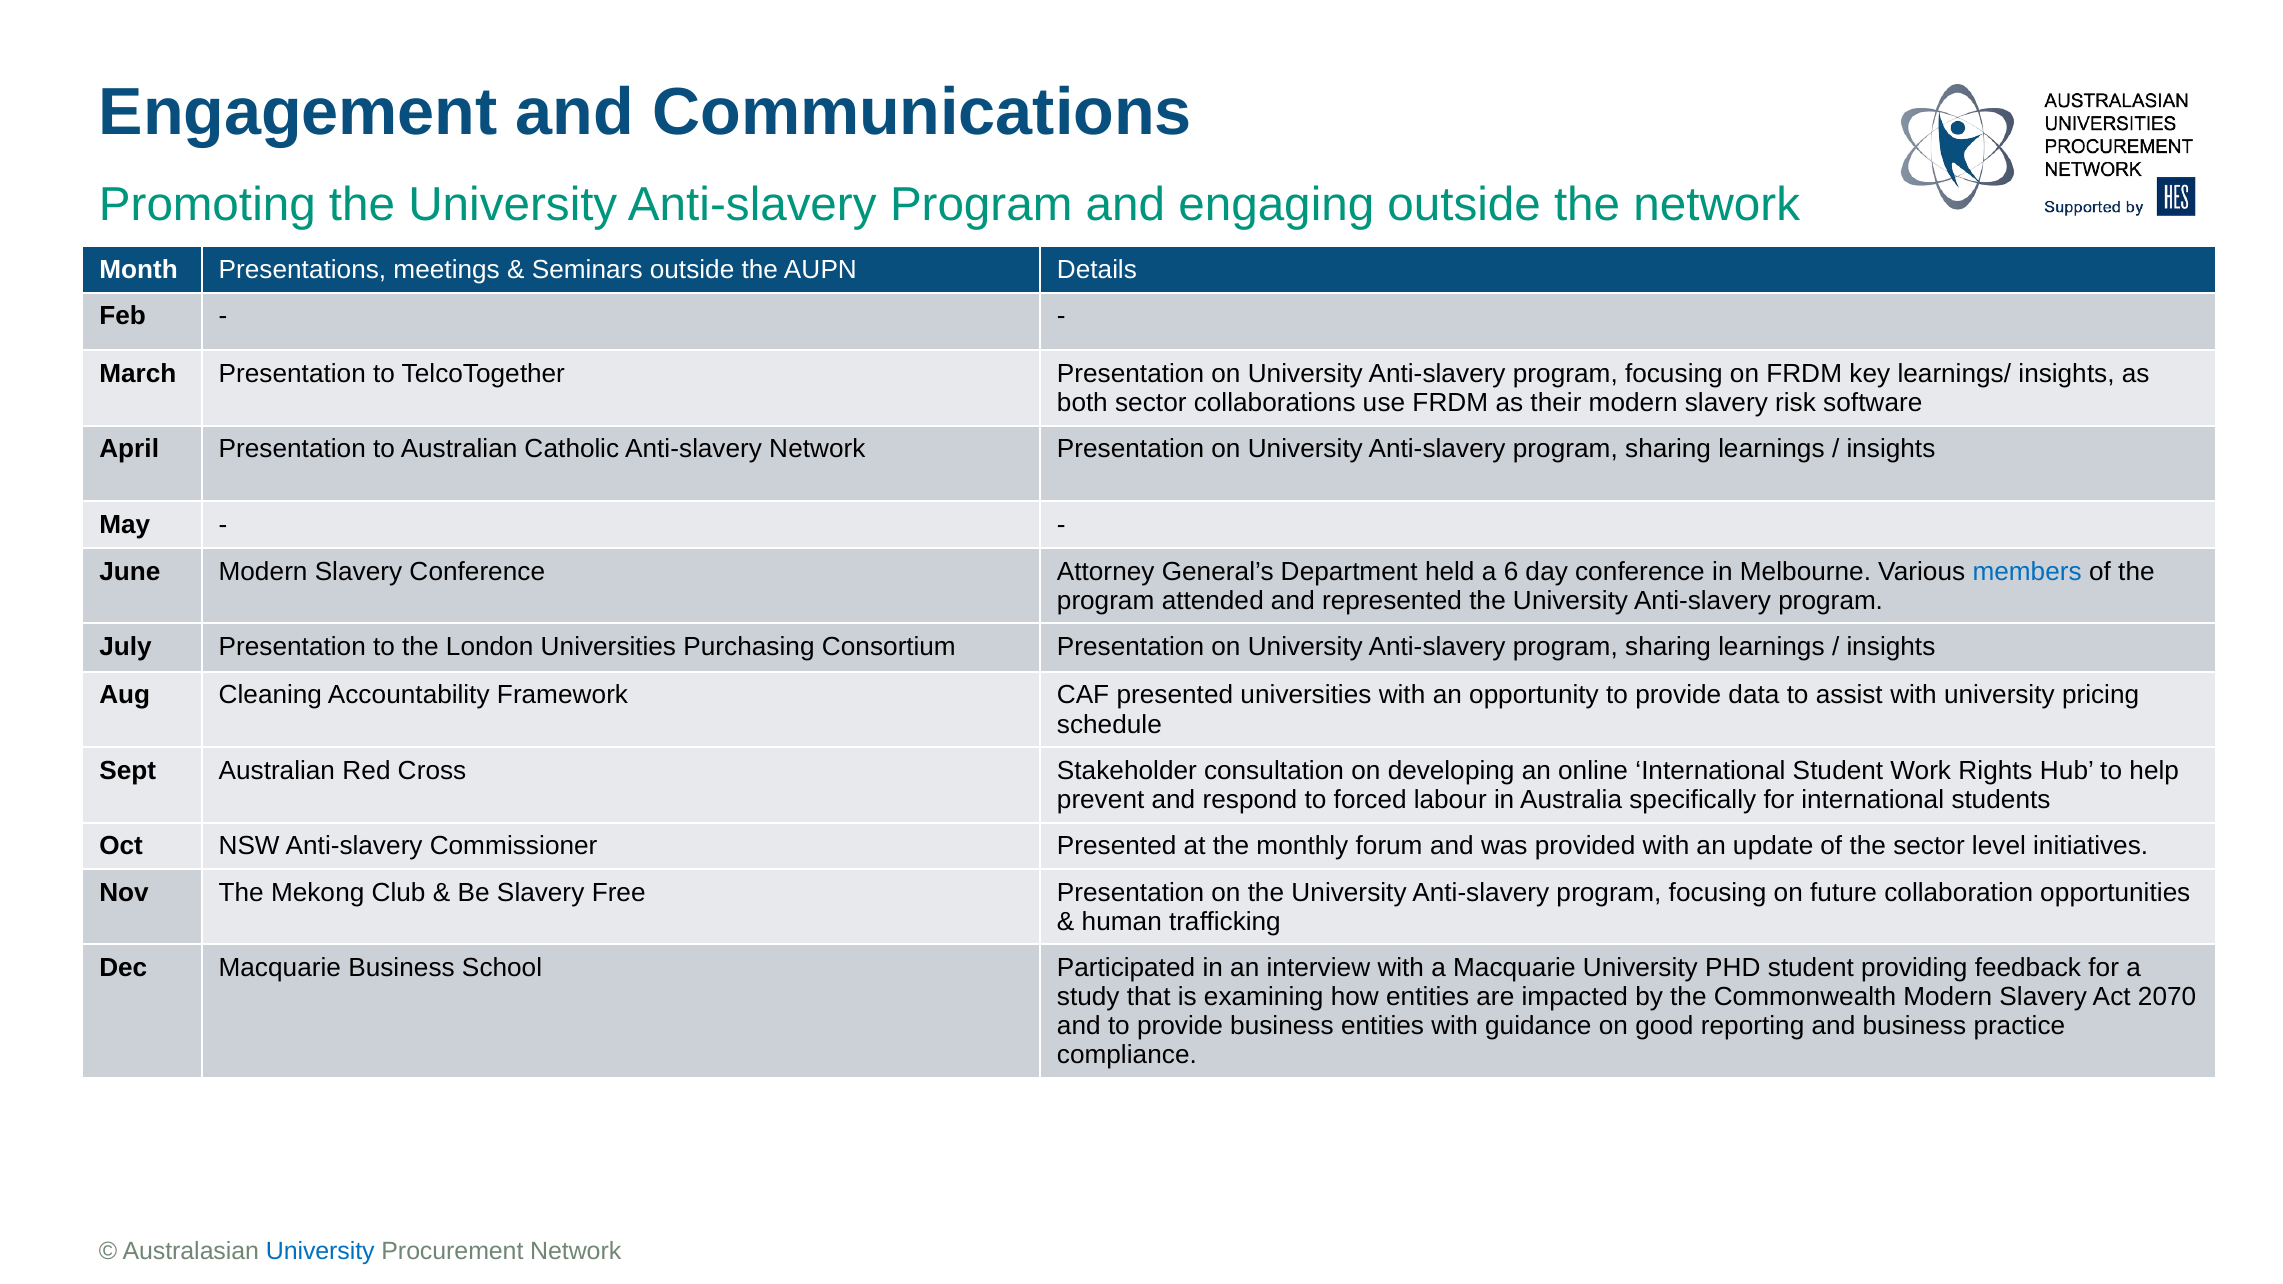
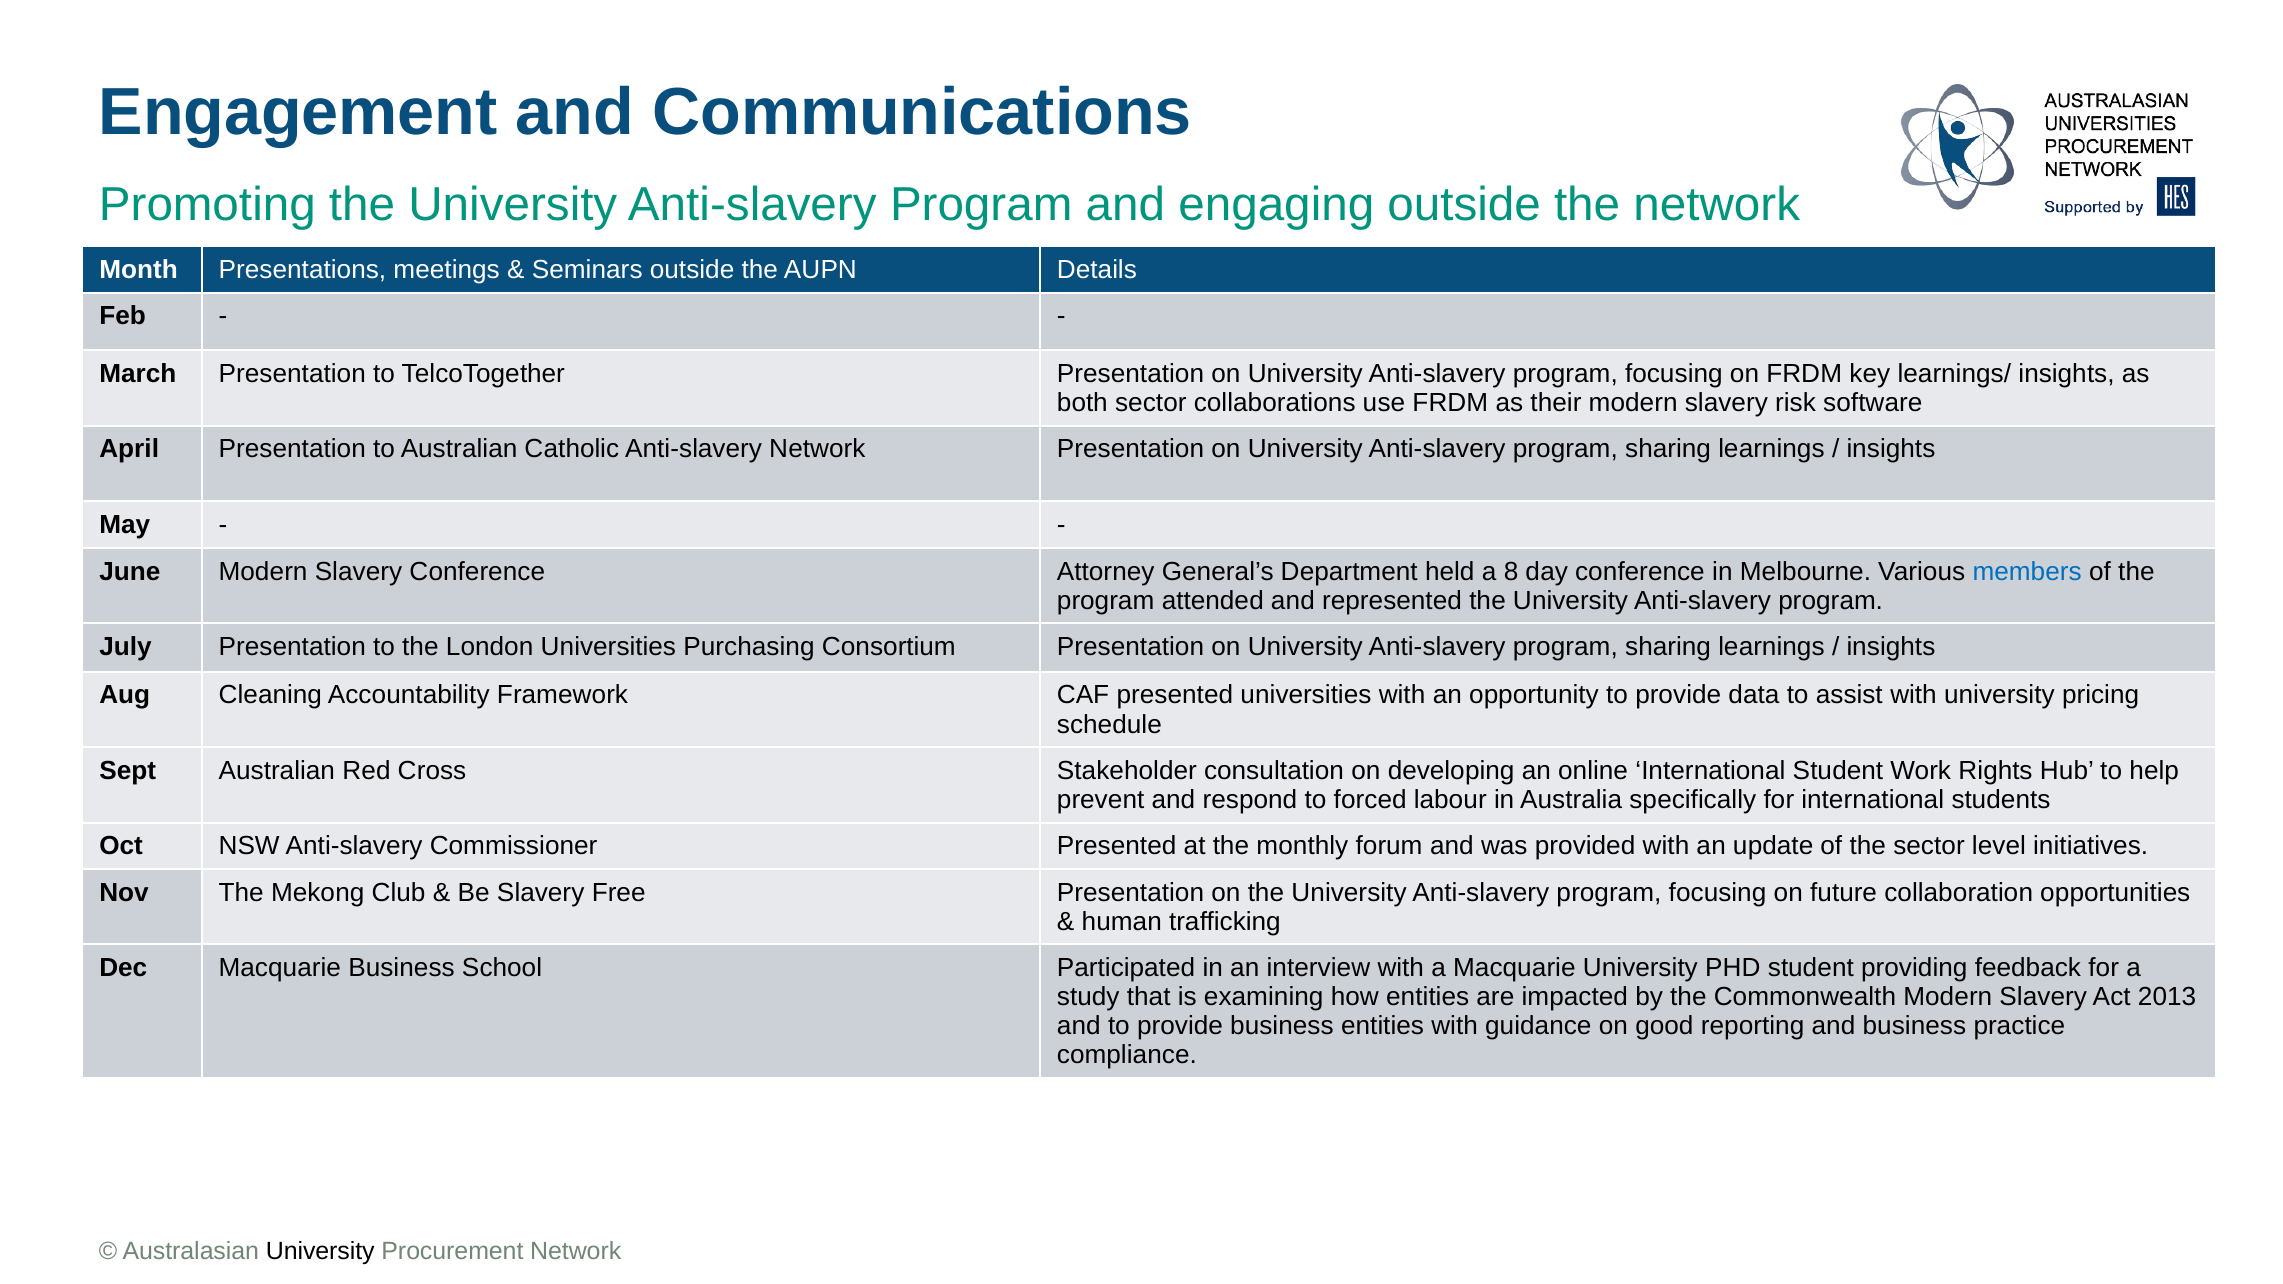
6: 6 -> 8 (1511, 572)
2070: 2070 -> 2013 (2167, 997)
University colour: blue -> black (320, 1252)
